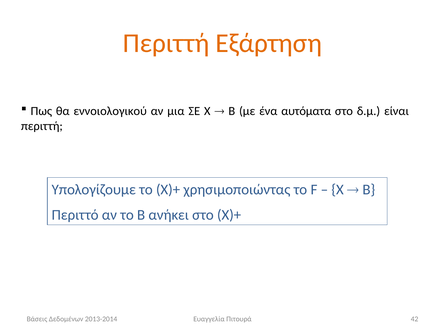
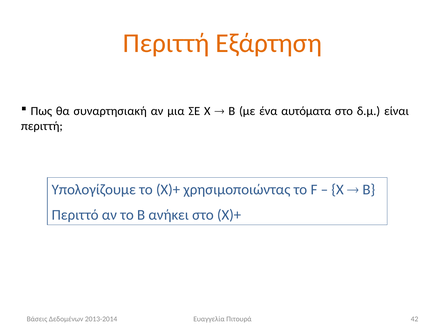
εννοιολογικού: εννοιολογικού -> συναρτησιακή (110, 111)
